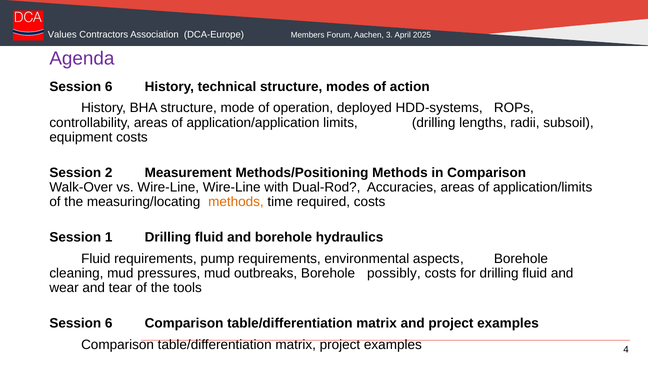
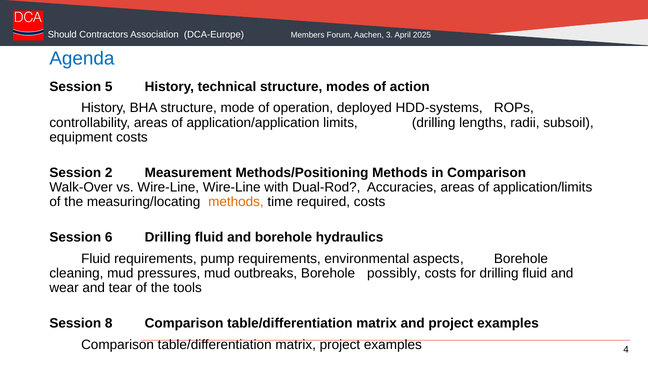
Values: Values -> Should (62, 35)
Agenda colour: purple -> blue (82, 58)
6: 6 -> 5 (109, 87)
1: 1 -> 6 (109, 237)
6: 6 -> 8 (109, 323)
